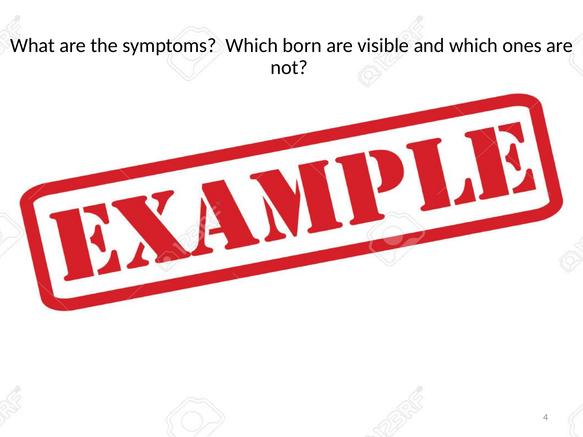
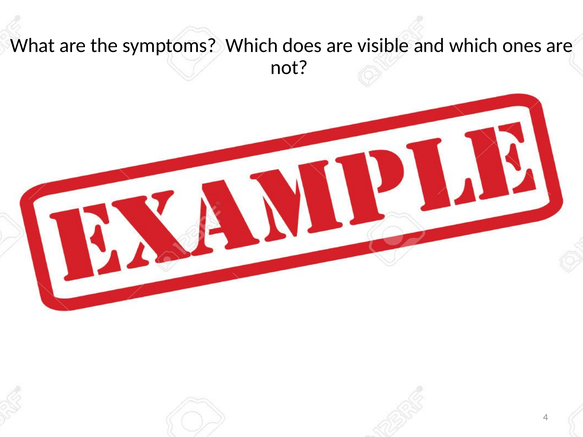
born: born -> does (302, 46)
